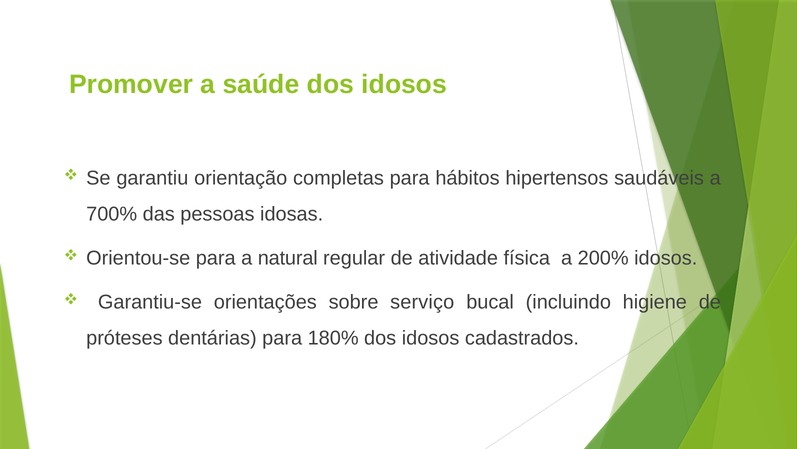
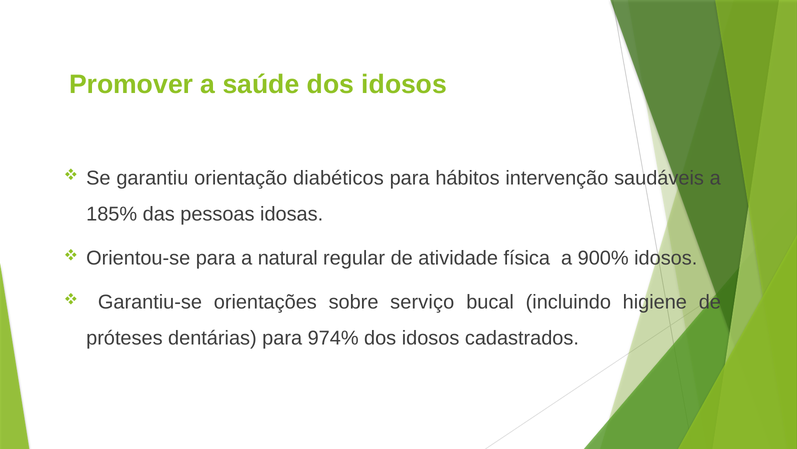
completas: completas -> diabéticos (338, 178)
hipertensos: hipertensos -> intervenção (557, 178)
700%: 700% -> 185% (112, 214)
200%: 200% -> 900% (603, 258)
180%: 180% -> 974% (333, 338)
